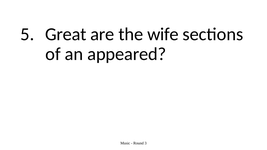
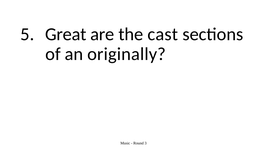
wife: wife -> cast (163, 34)
appeared: appeared -> originally (127, 54)
